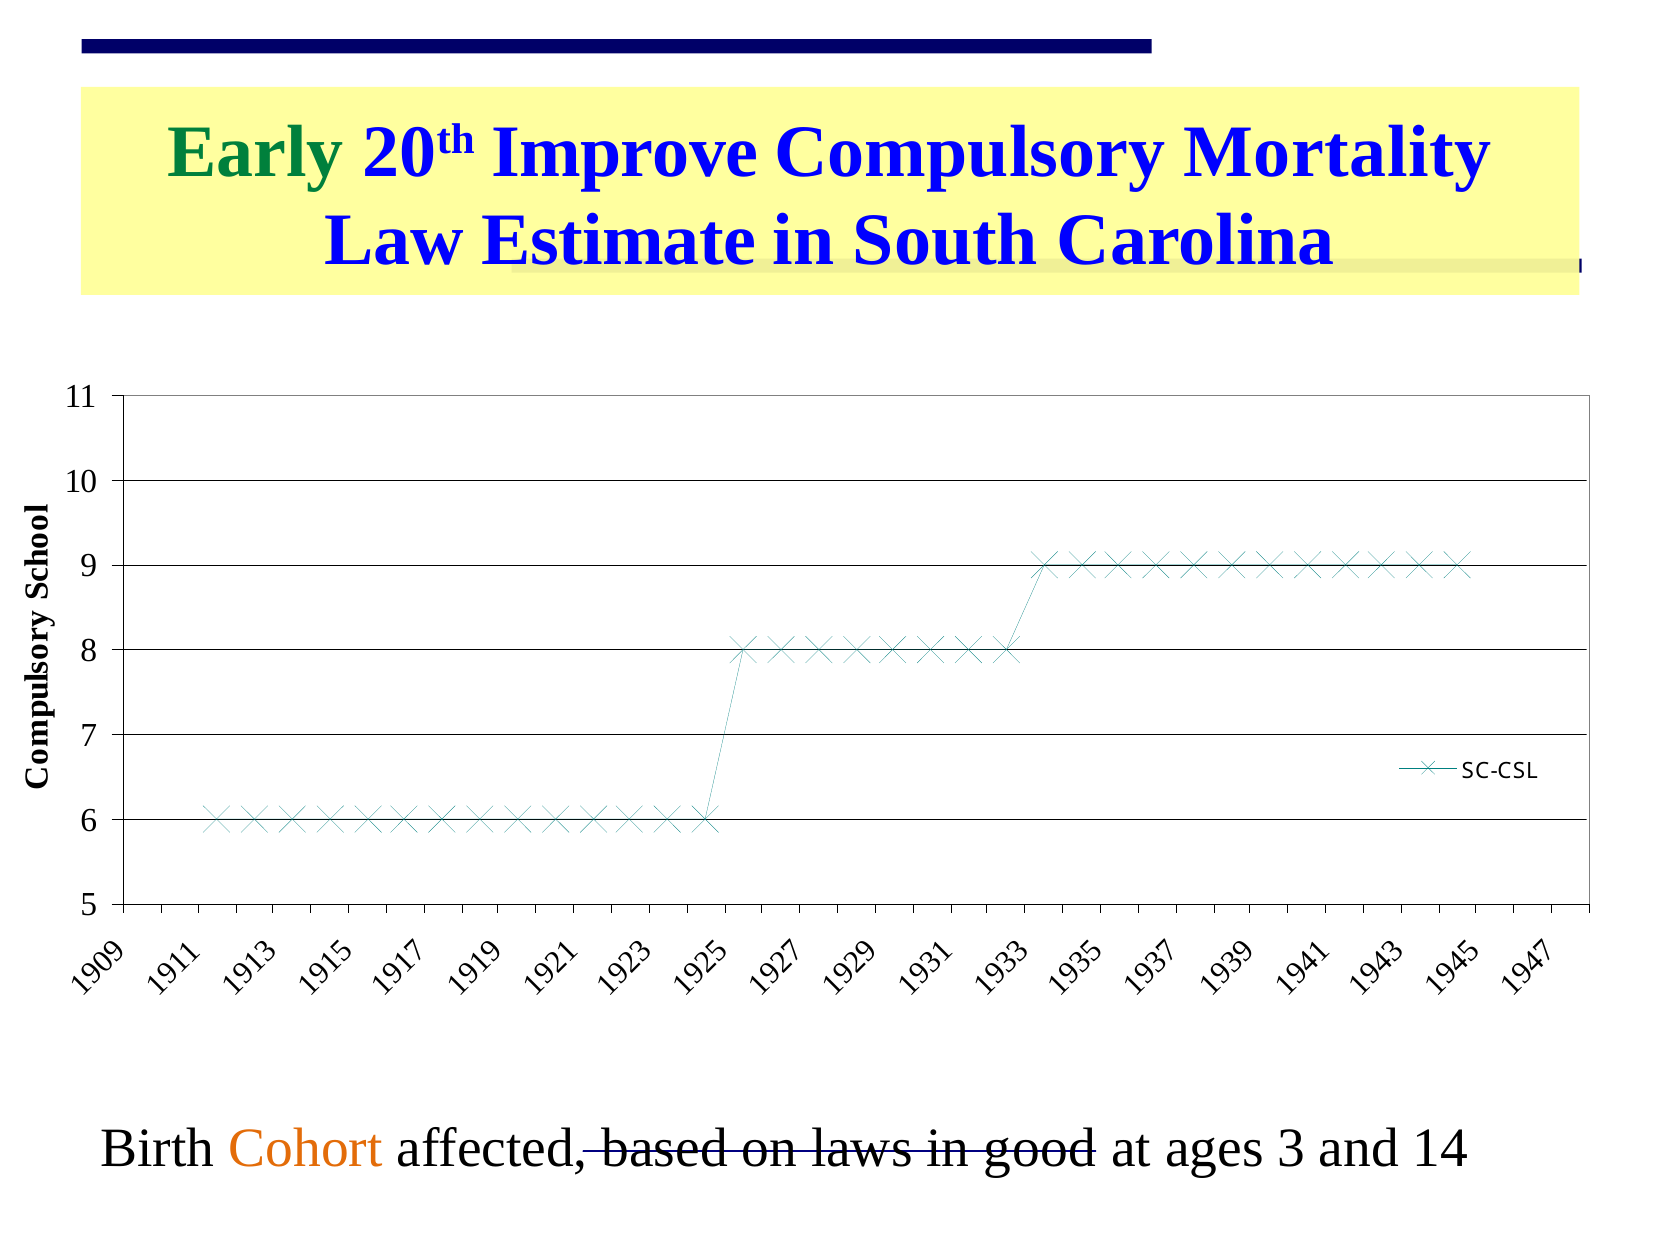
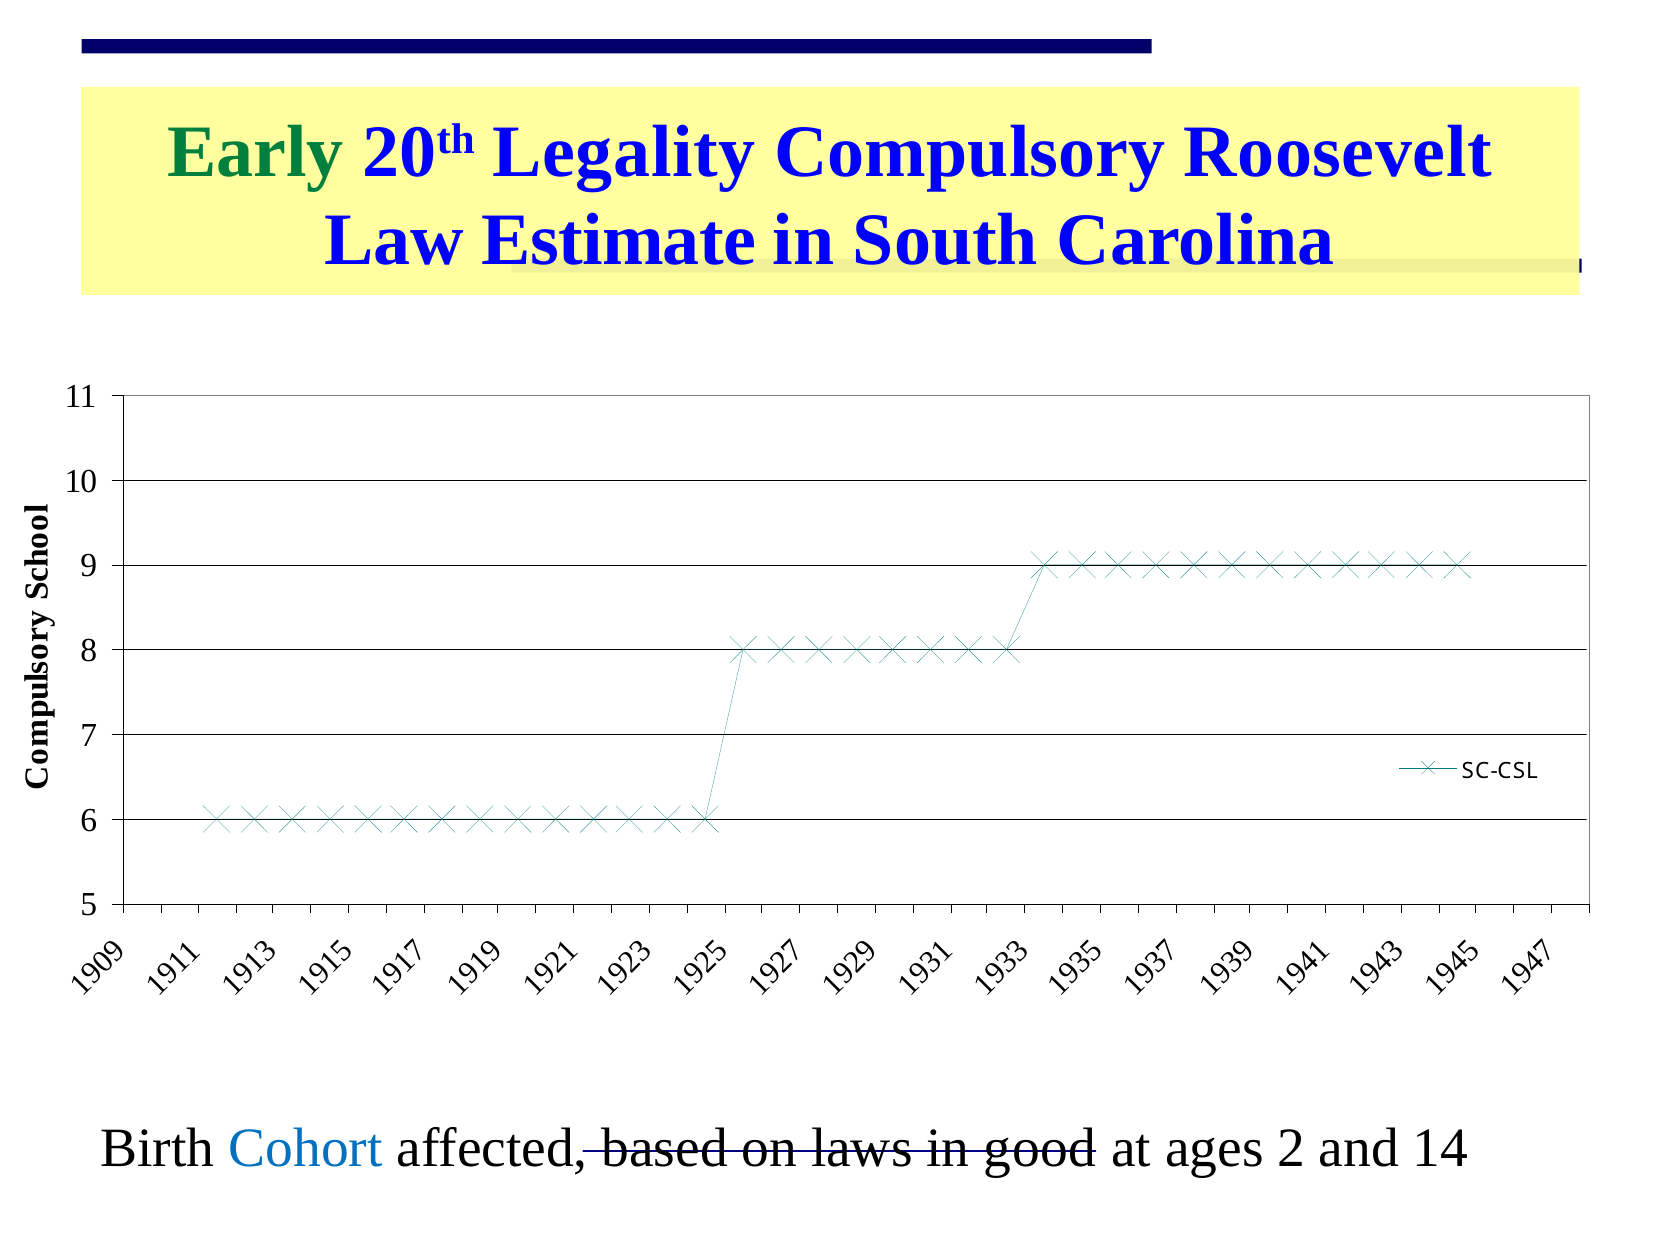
Improve: Improve -> Legality (624, 152)
Mortality: Mortality -> Roosevelt (1338, 152)
Cohort colour: orange -> blue (306, 1149)
ages 3: 3 -> 2 (1291, 1149)
